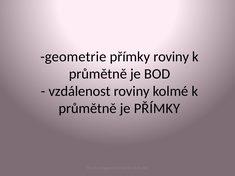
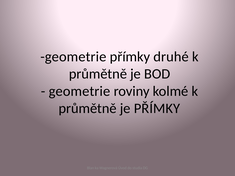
přímky roviny: roviny -> druhé (171, 57)
vzdálenost: vzdálenost -> geometrie (79, 91)
